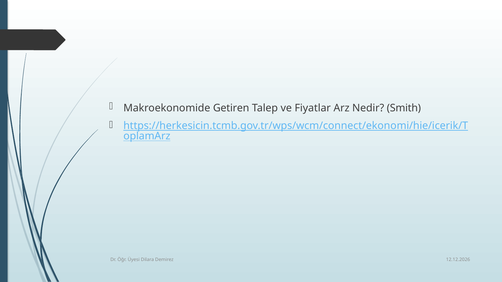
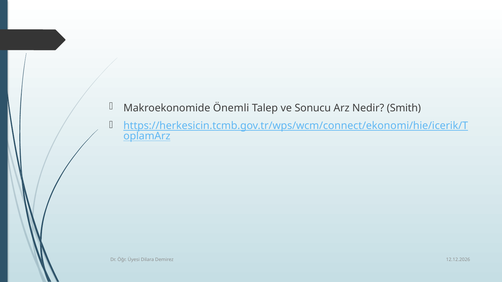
Getiren: Getiren -> Önemli (231, 108)
Fiyatlar: Fiyatlar -> Sonucu (313, 108)
